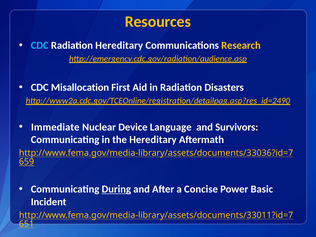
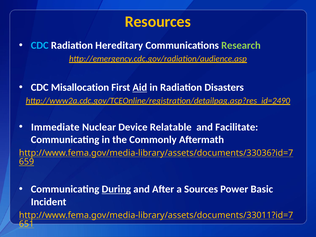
Research colour: yellow -> light green (241, 46)
Aid underline: none -> present (140, 87)
Language: Language -> Relatable (171, 127)
Survivors: Survivors -> Facilitate (237, 127)
the Hereditary: Hereditary -> Commonly (153, 140)
Concise: Concise -> Sources (201, 189)
